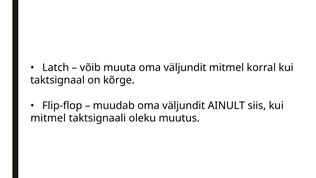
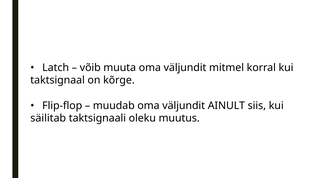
mitmel: mitmel -> säilitab (48, 118)
